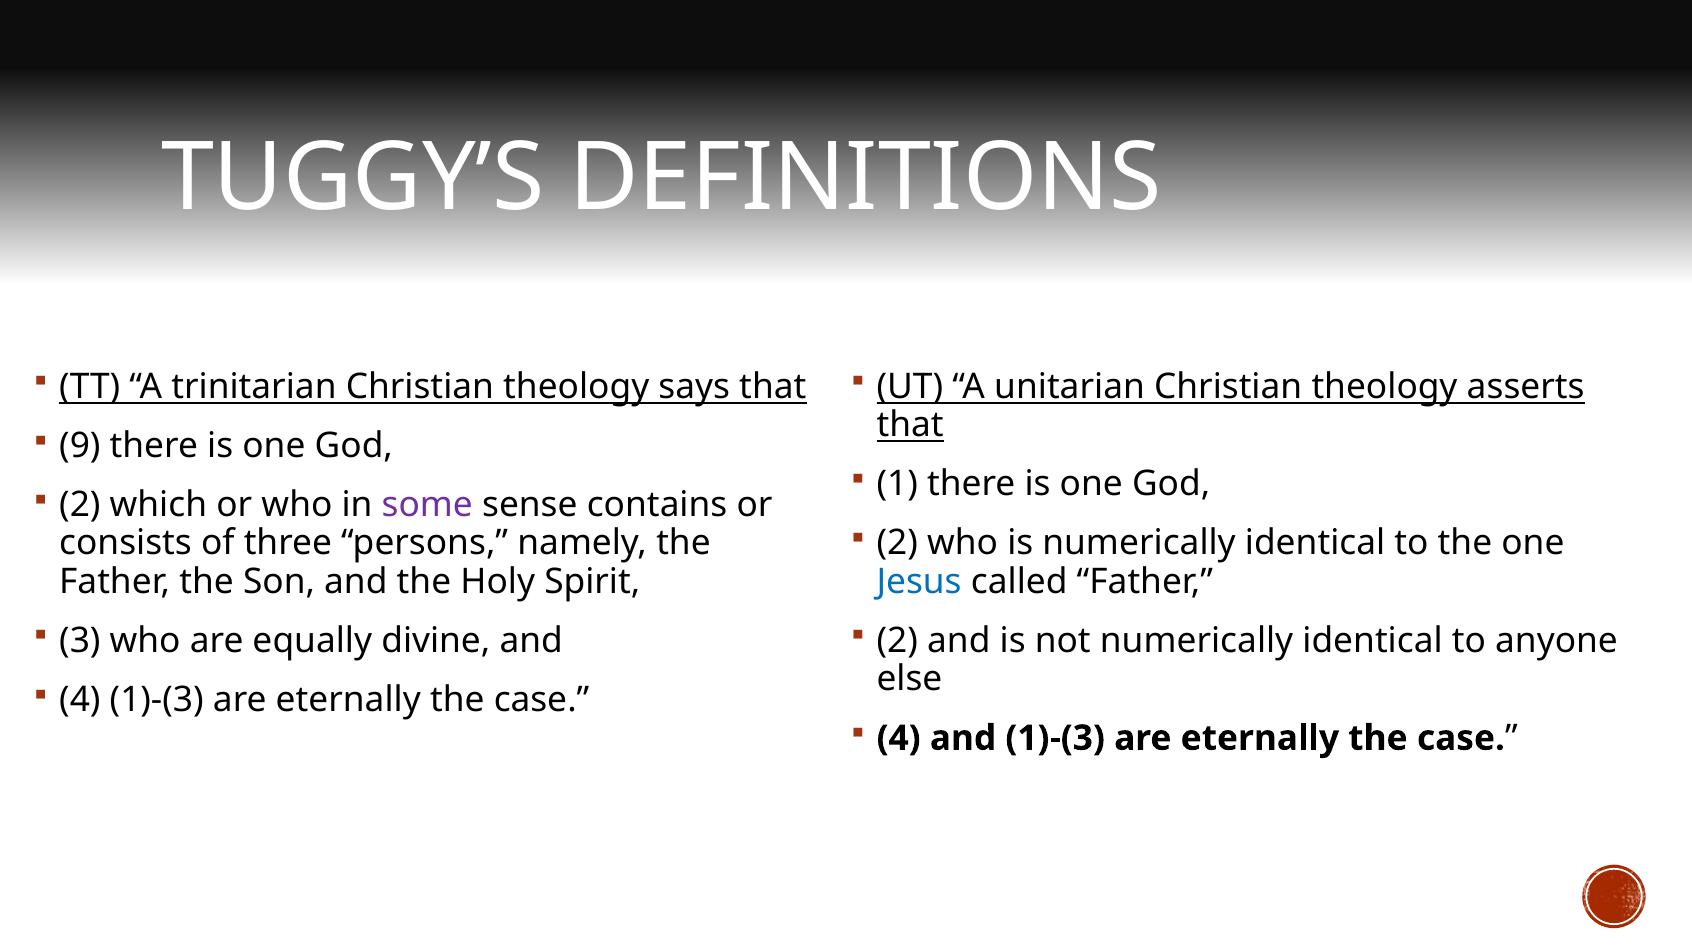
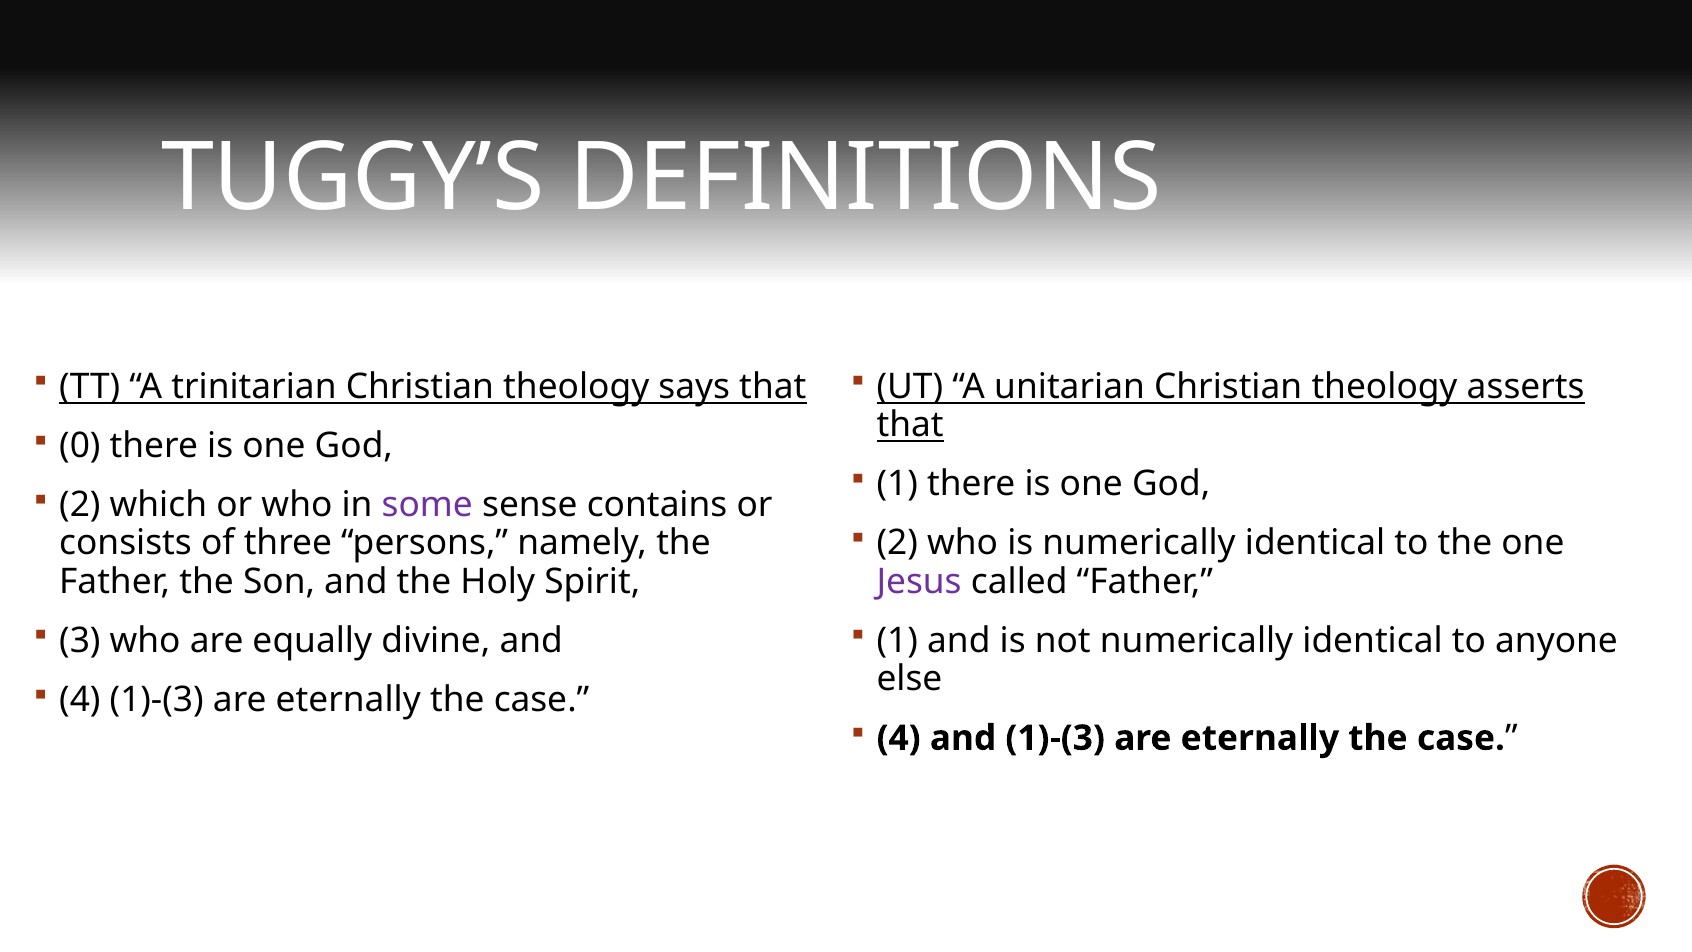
9: 9 -> 0 (80, 446)
Jesus colour: blue -> purple (919, 581)
2: 2 -> 1 (897, 641)
